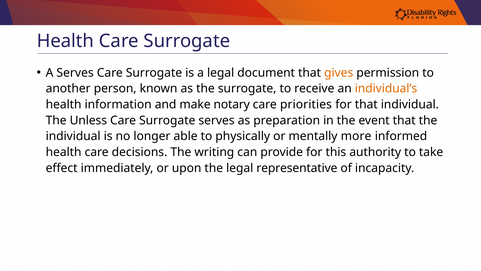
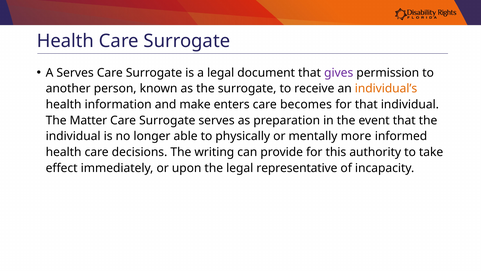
gives colour: orange -> purple (339, 73)
notary: notary -> enters (232, 104)
priorities: priorities -> becomes (306, 104)
Unless: Unless -> Matter (88, 120)
